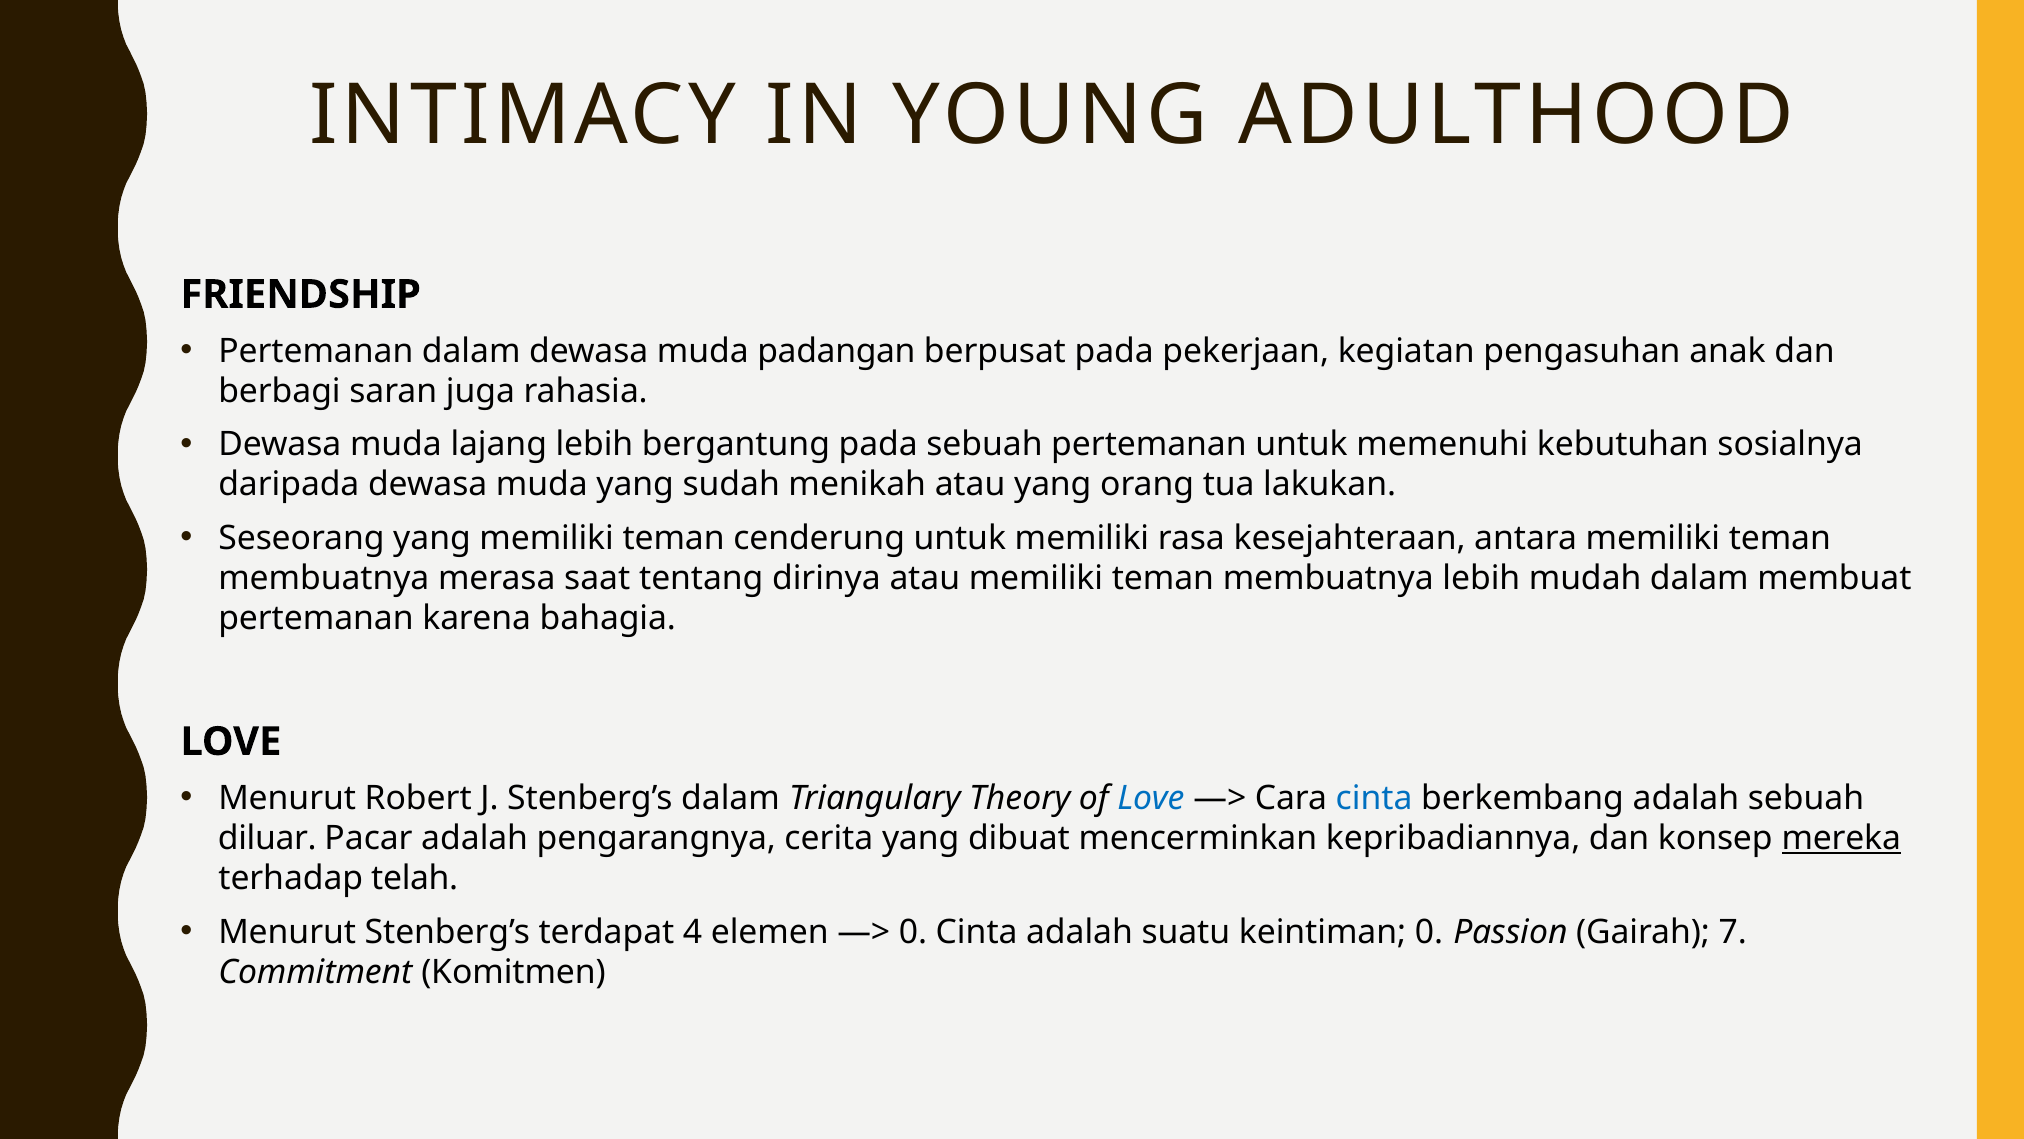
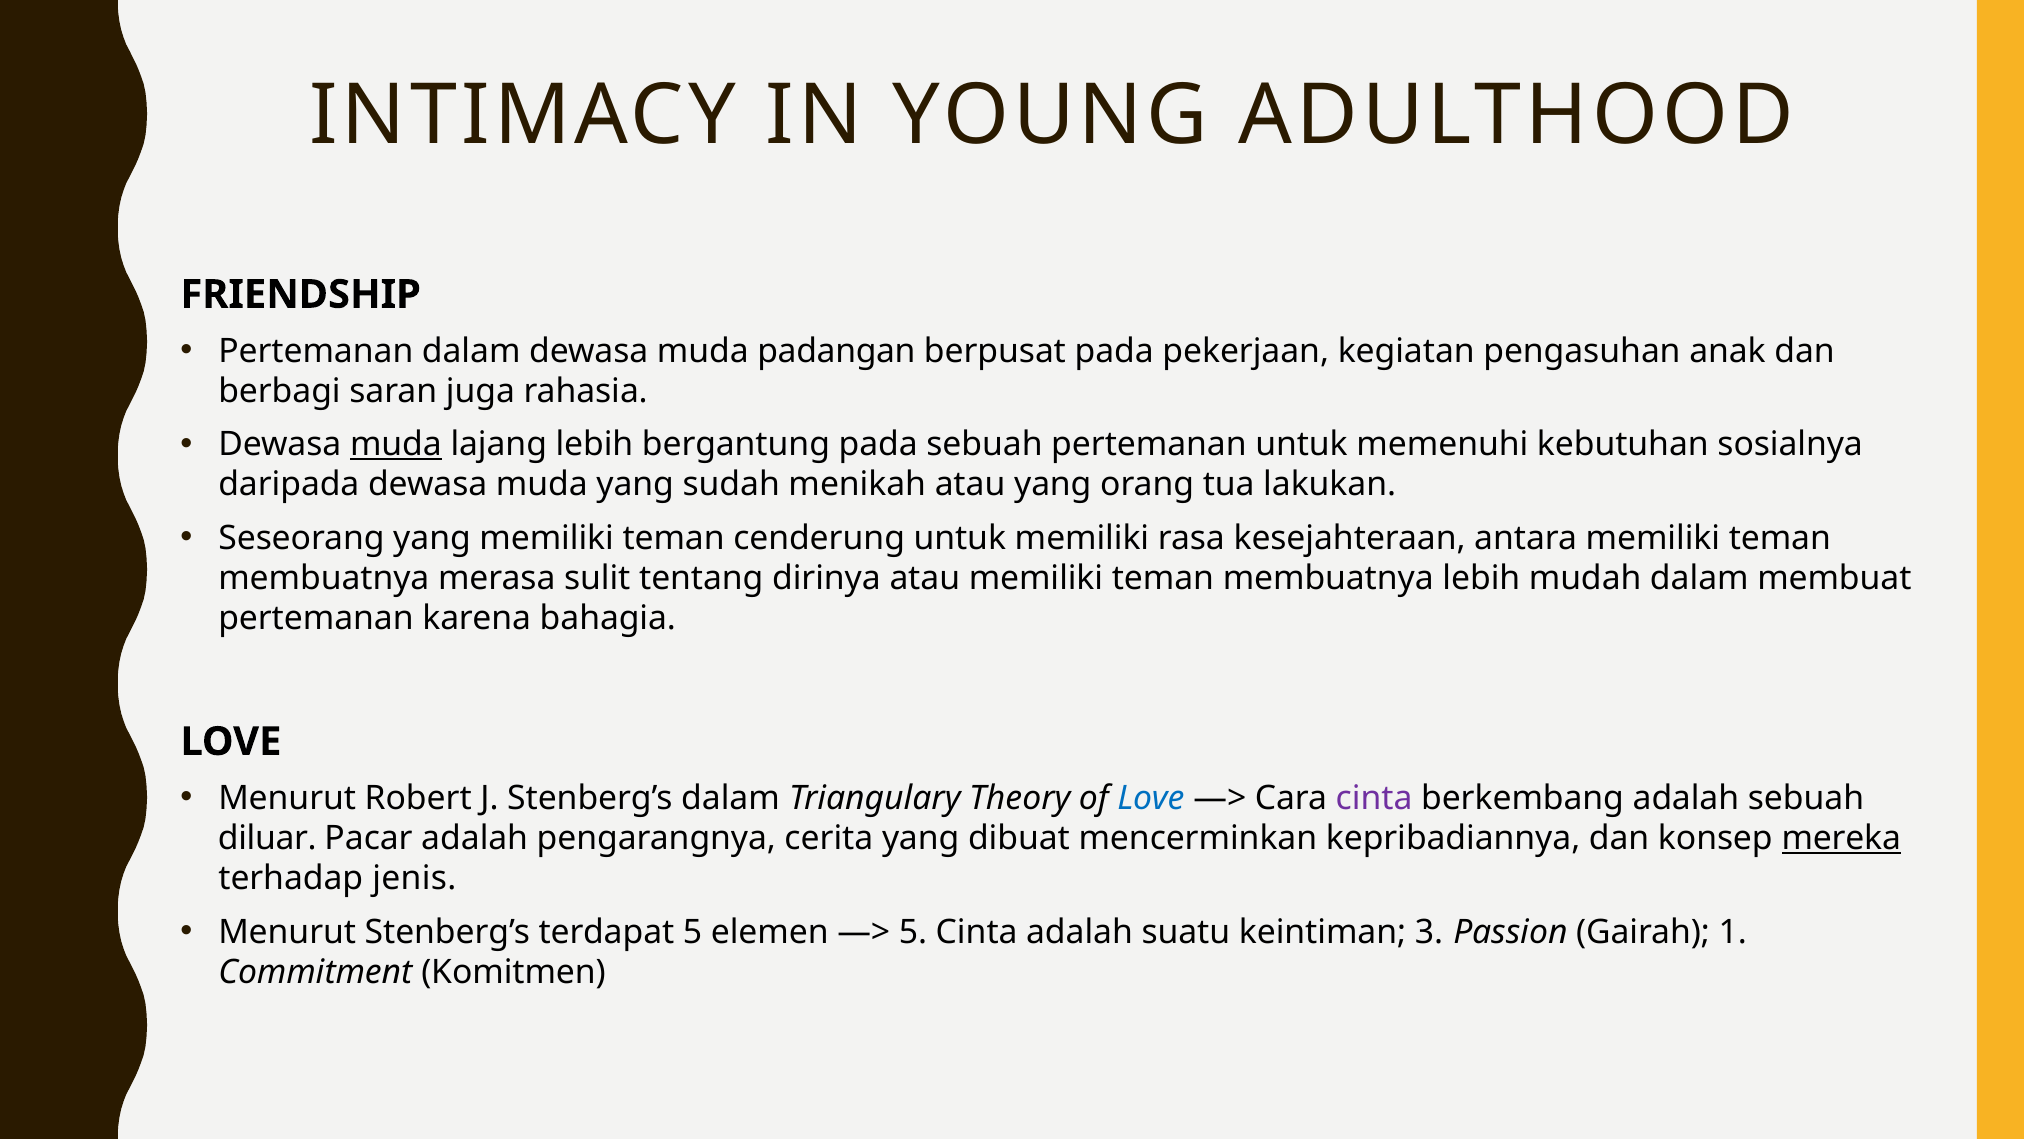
muda underline: none -> present (396, 444)
saat: saat -> sulit (597, 578)
cinta colour: blue -> purple (1374, 798)
telah: telah -> jenis (414, 878)
terdapat 4: 4 -> 5 (693, 931)
0: 0 -> 5 (913, 931)
keintiman 0: 0 -> 3 (1429, 931)
7: 7 -> 1 (1733, 931)
